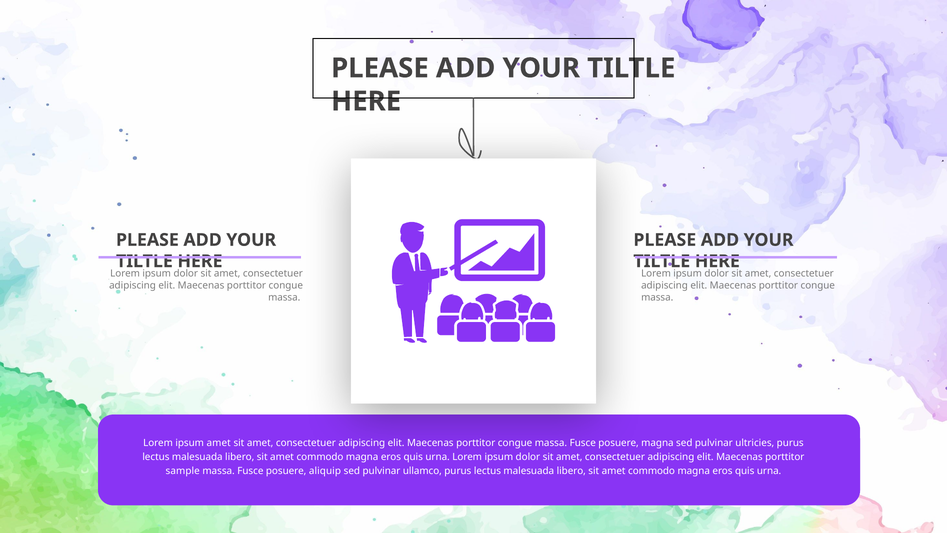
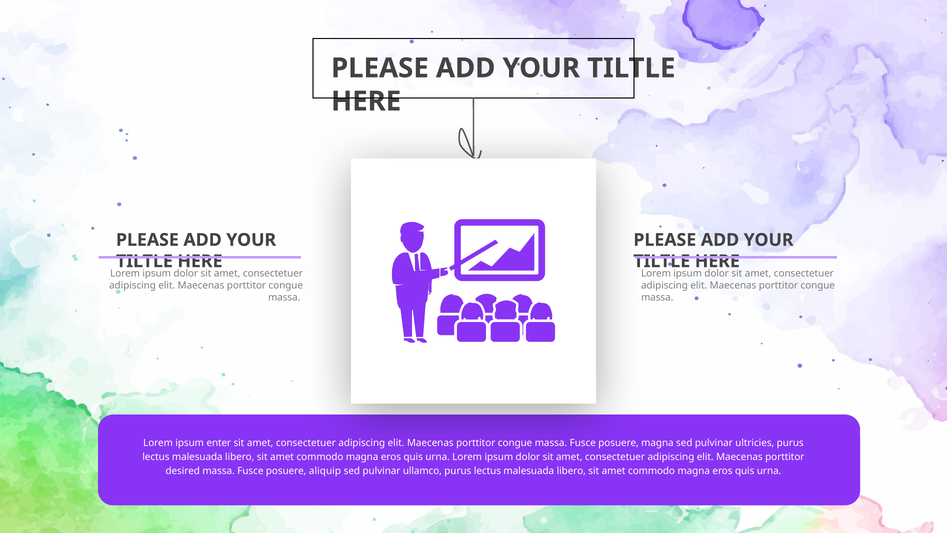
ipsum amet: amet -> enter (219, 443)
sample: sample -> desired (183, 471)
